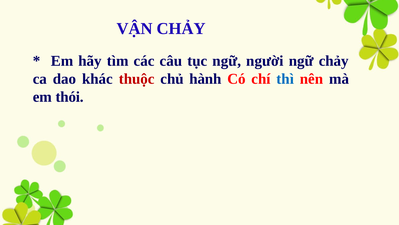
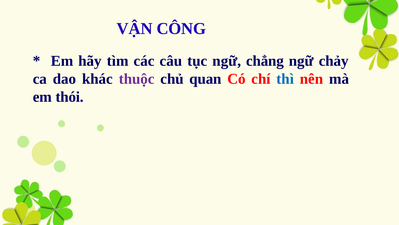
VẬN CHẢY: CHẢY -> CÔNG (181, 28)
người: người -> chẳng (265, 61)
thuộc colour: red -> purple (137, 79)
hành: hành -> quan (205, 79)
